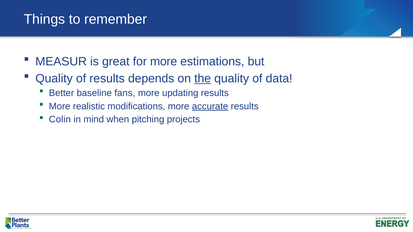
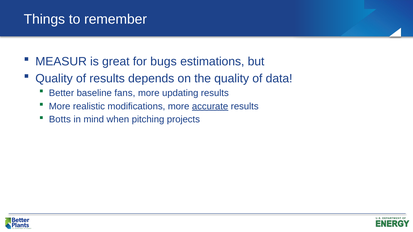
for more: more -> bugs (164, 62)
the underline: present -> none (203, 79)
Colin: Colin -> Botts (60, 120)
